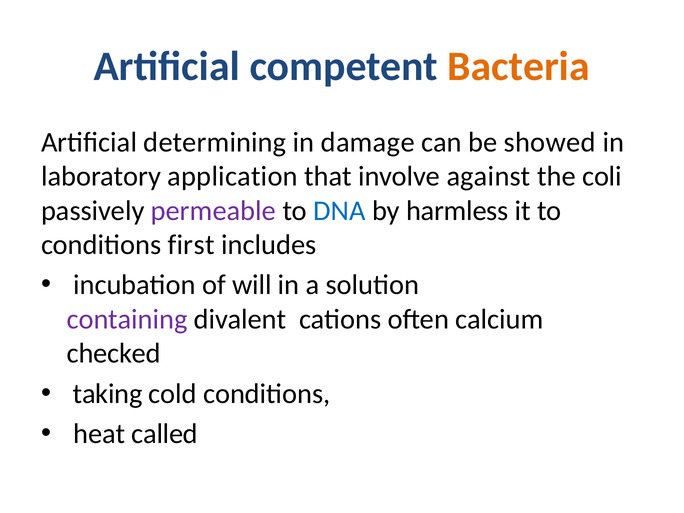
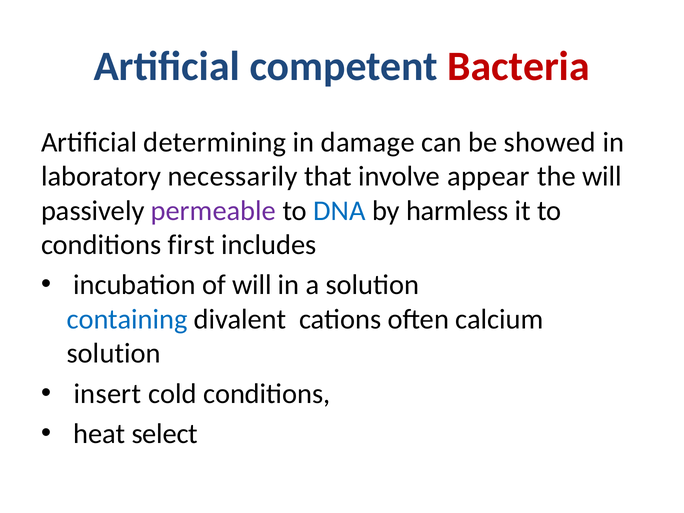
Bacteria colour: orange -> red (519, 66)
application: application -> necessarily (233, 176)
against: against -> appear (488, 176)
the coli: coli -> will (602, 176)
containing colour: purple -> blue (127, 319)
checked: checked -> solution (114, 353)
taking: taking -> insert (107, 394)
called: called -> select (165, 434)
